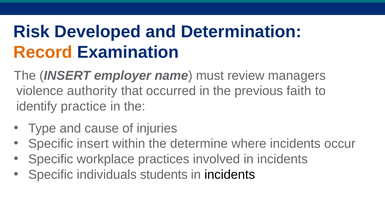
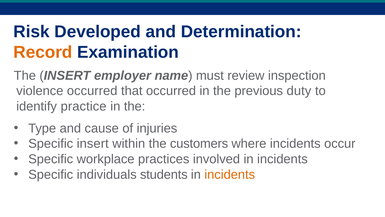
managers: managers -> inspection (297, 75)
violence authority: authority -> occurred (92, 91)
faith: faith -> duty (299, 91)
determine: determine -> customers (199, 143)
incidents colour: black -> orange (230, 174)
